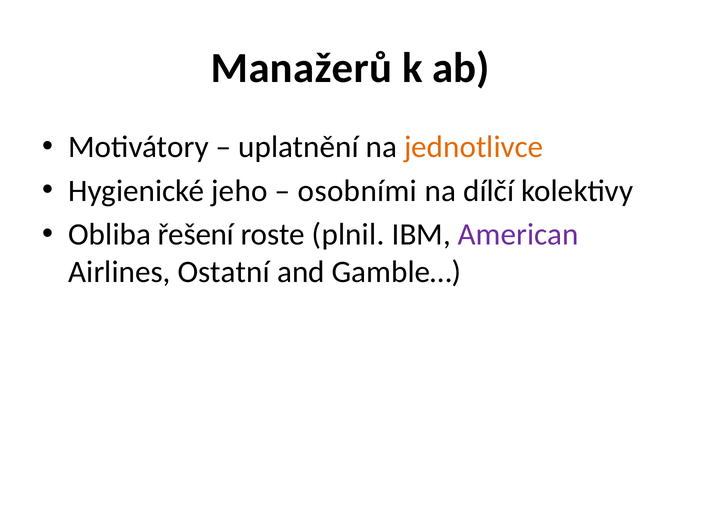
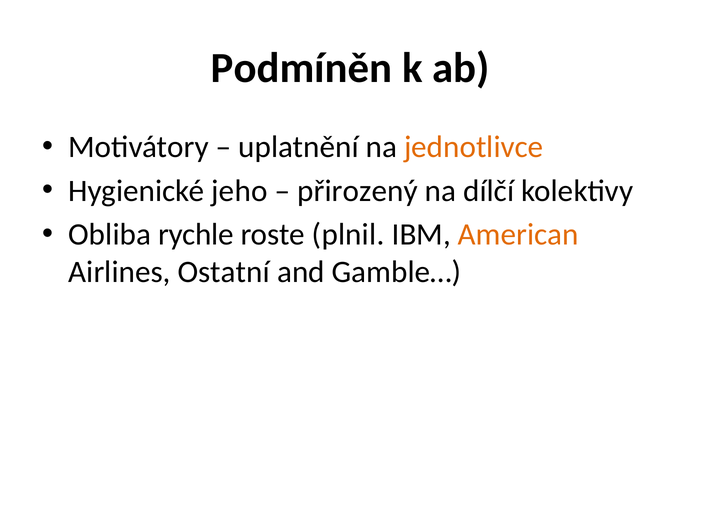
Manažerů: Manažerů -> Podmíněn (302, 68)
osobními: osobními -> přirozený (358, 191)
řešení: řešení -> rychle (196, 234)
American colour: purple -> orange (518, 234)
